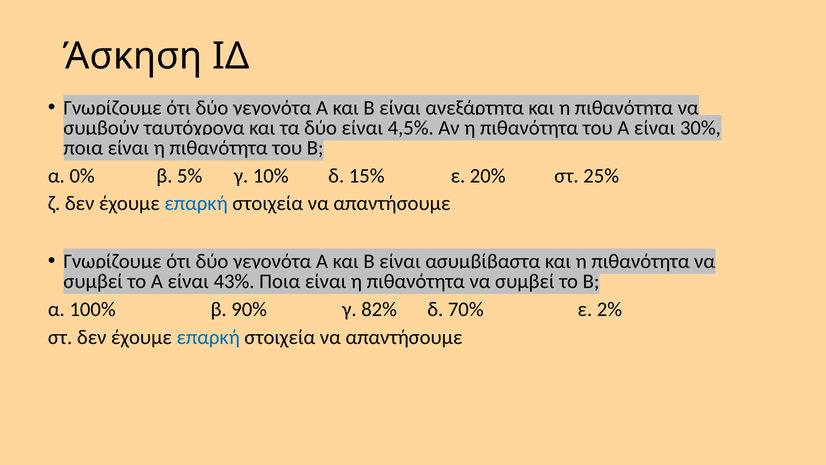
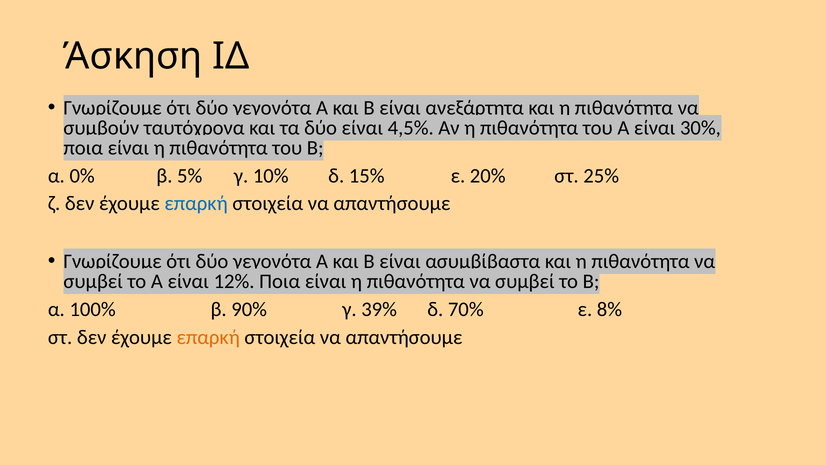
43%: 43% -> 12% (234, 281)
82%: 82% -> 39% (379, 309)
2%: 2% -> 8% (609, 309)
επαρκή colour: blue -> orange (208, 337)
